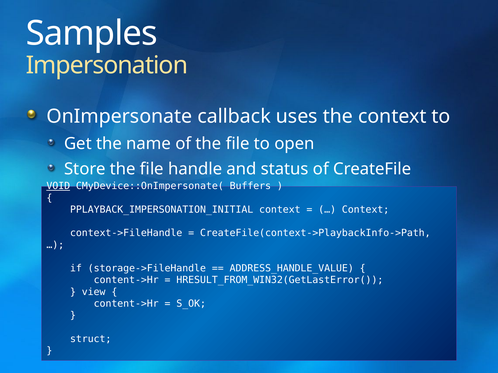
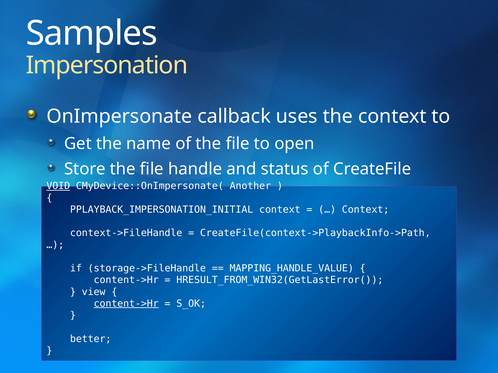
Buffers: Buffers -> Another (250, 186)
ADDRESS_HANDLE_VALUE: ADDRESS_HANDLE_VALUE -> MAPPING_HANDLE_VALUE (292, 269)
content->Hr underline: none -> present (126, 304)
struct: struct -> better (91, 339)
